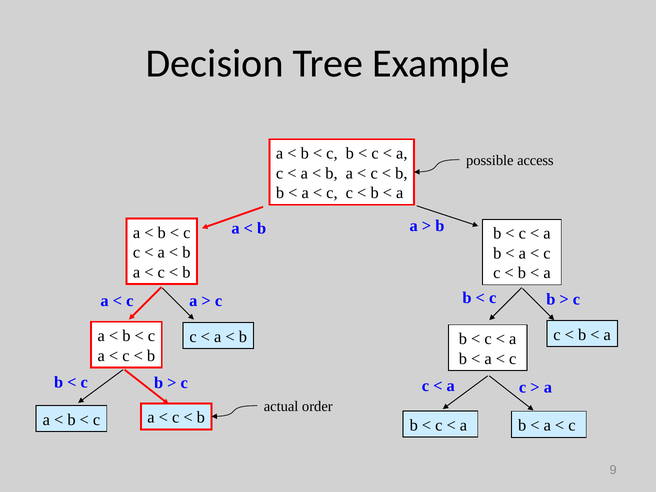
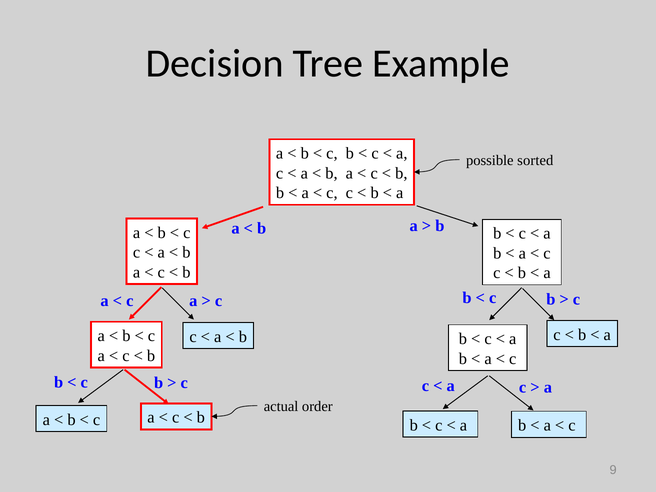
access: access -> sorted (535, 161)
